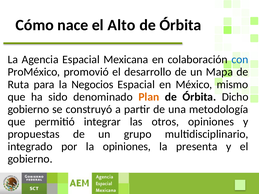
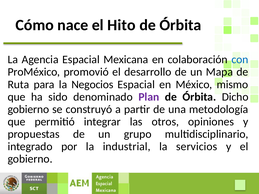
Alto: Alto -> Hito (121, 25)
Plan colour: orange -> purple (149, 97)
la opiniones: opiniones -> industrial (127, 147)
presenta: presenta -> servicios (197, 147)
